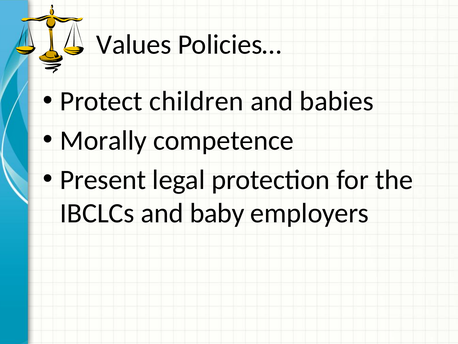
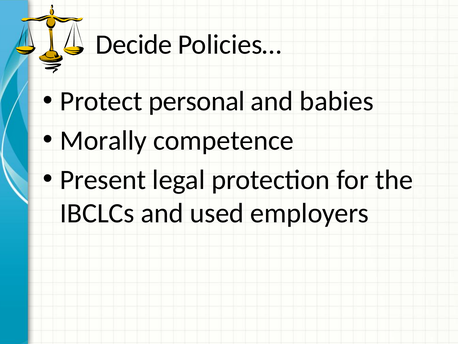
Values: Values -> Decide (134, 44)
children: children -> personal (197, 101)
baby: baby -> used (217, 213)
